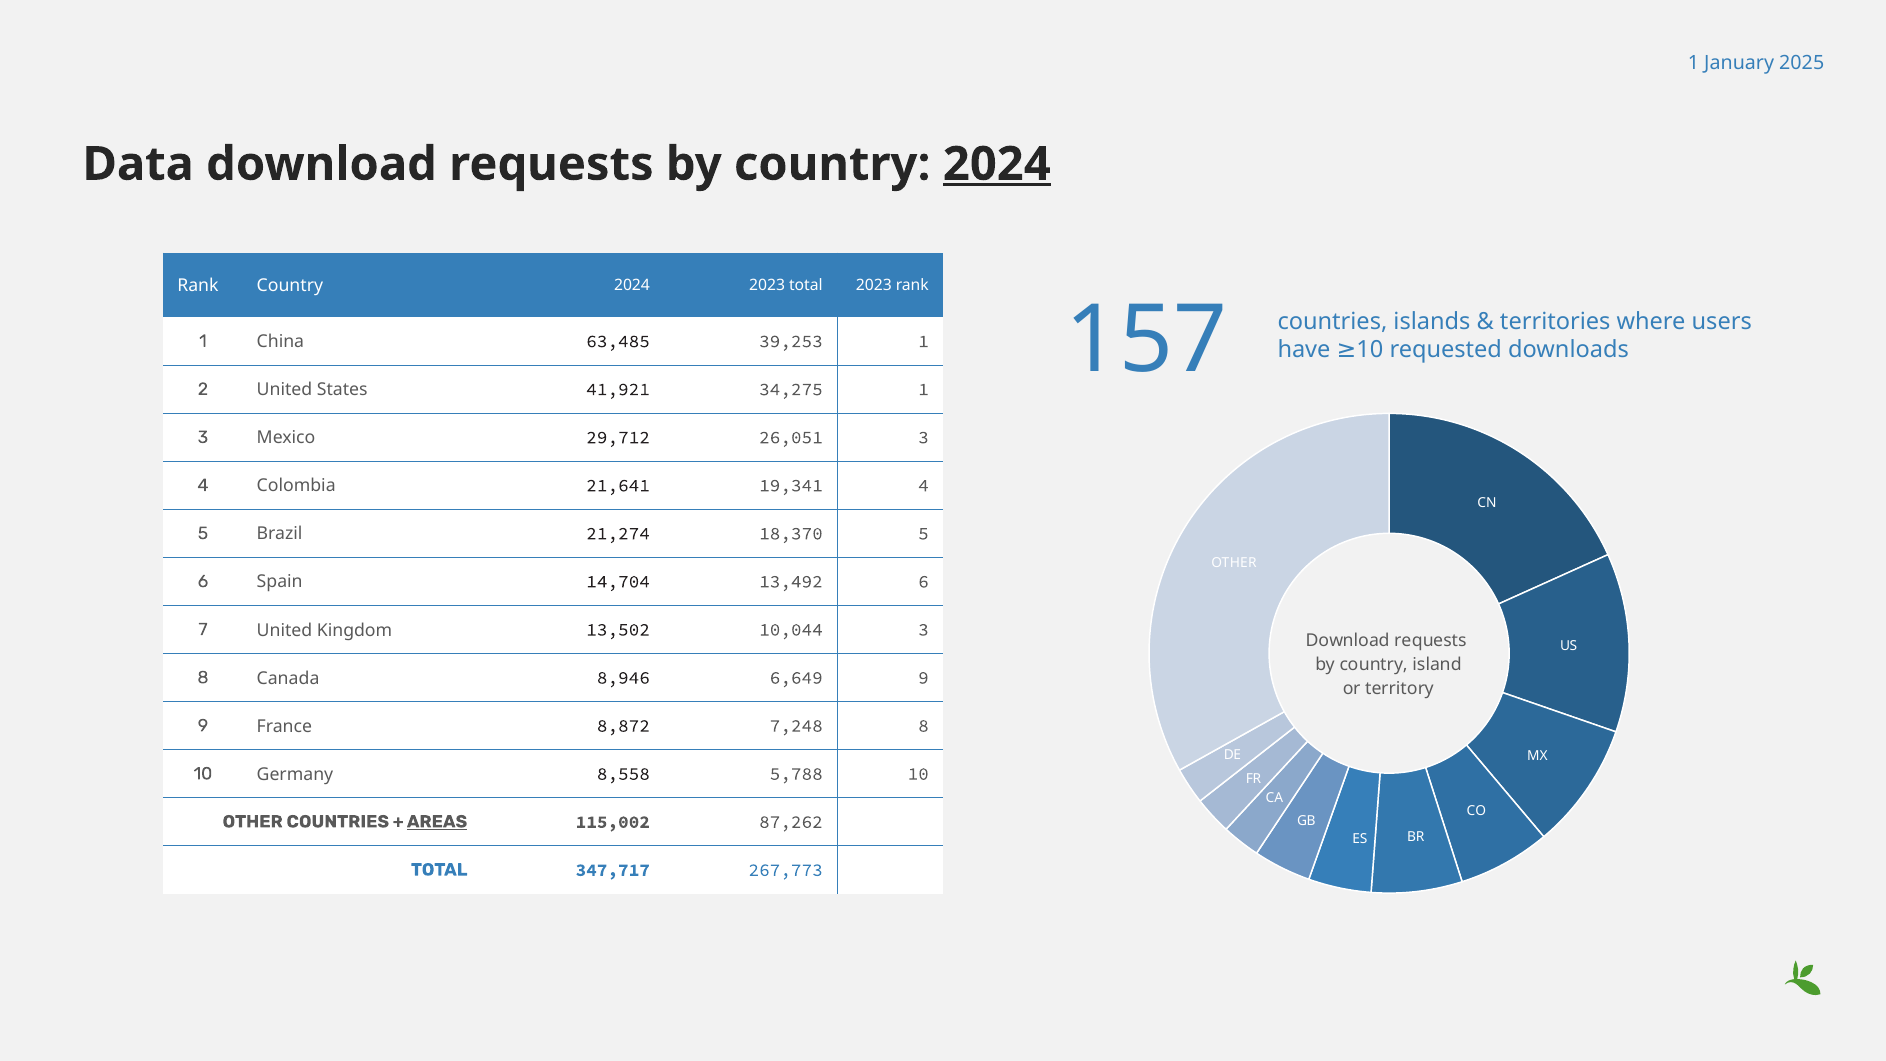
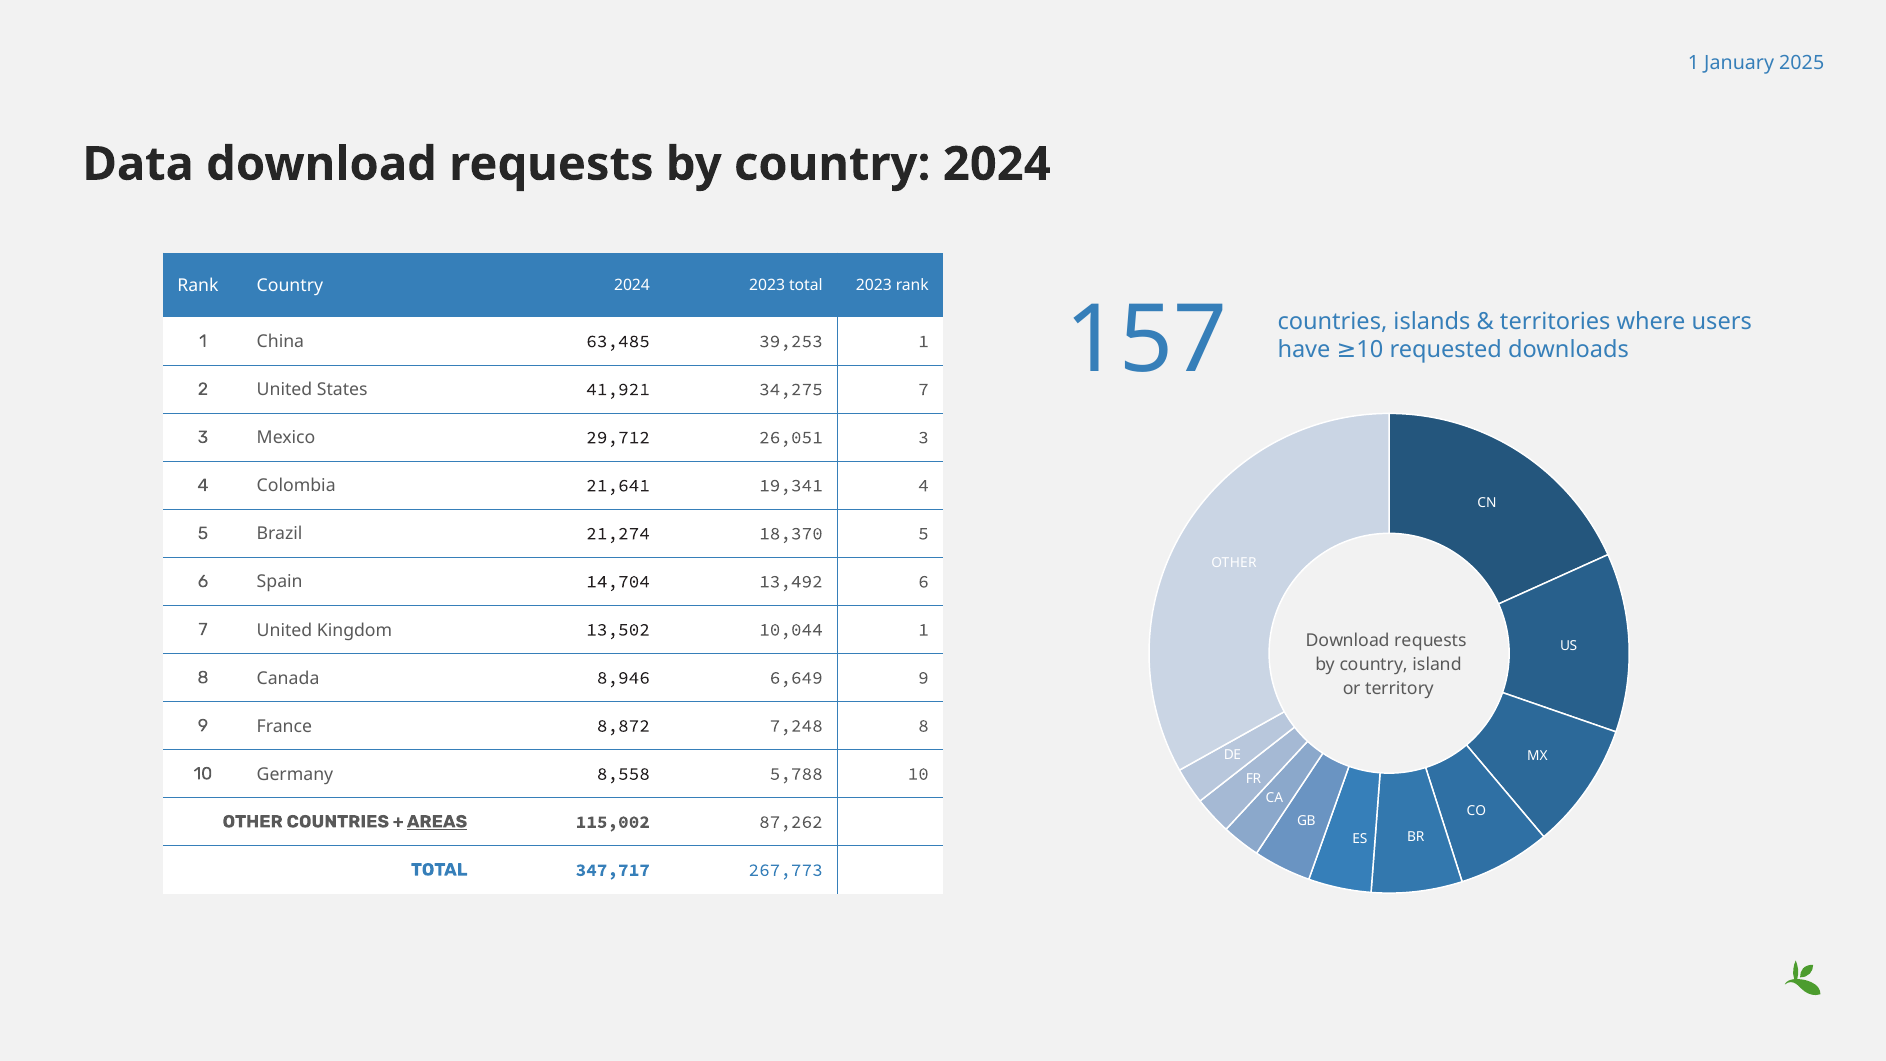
2024 underline: present -> none (997, 164)
34,275 1: 1 -> 7 (924, 389)
10,044 3: 3 -> 1 (924, 630)
